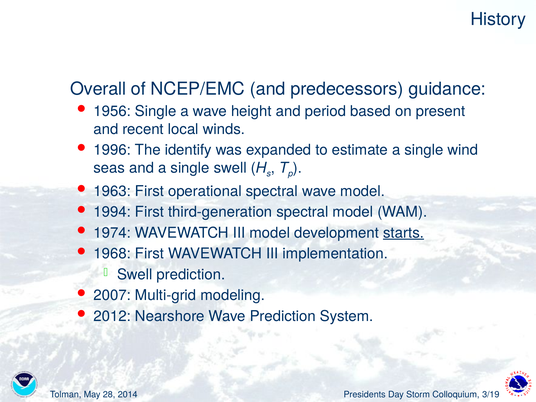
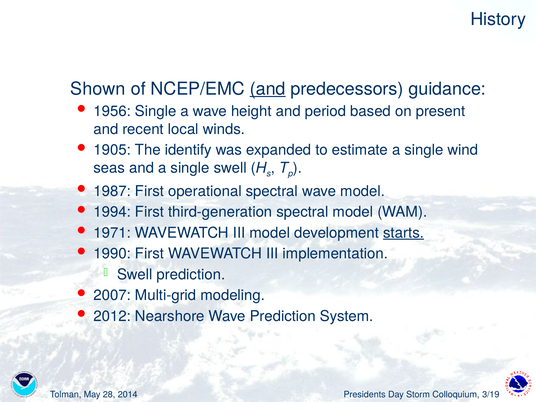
Overall: Overall -> Shown (98, 89)
and underline: none -> present (268, 89)
1996: 1996 -> 1905 (112, 150)
1963: 1963 -> 1987 (112, 191)
1974: 1974 -> 1971 (112, 233)
1968: 1968 -> 1990 (112, 254)
